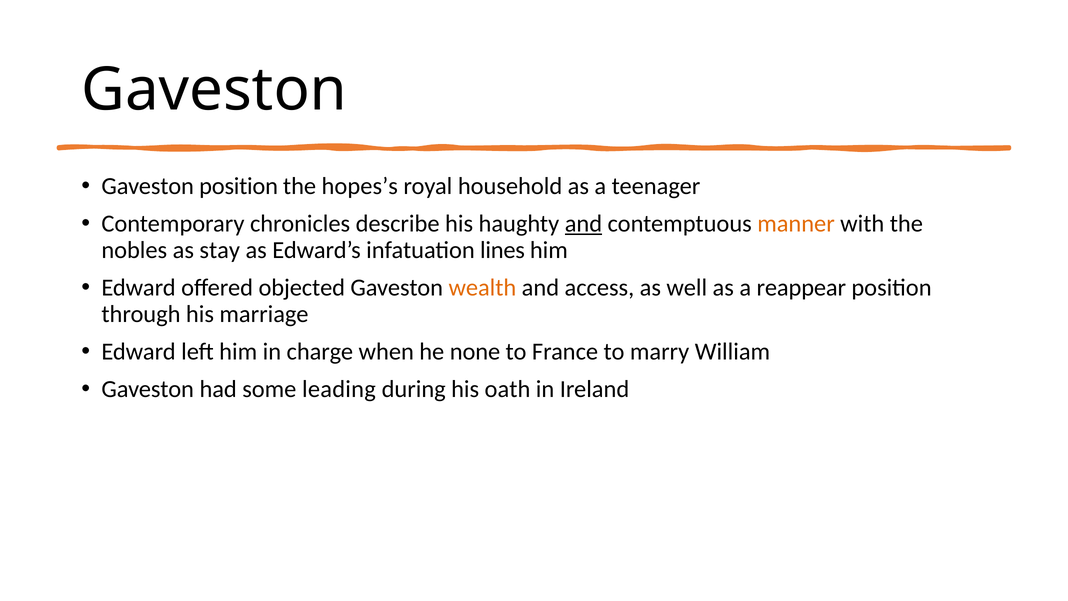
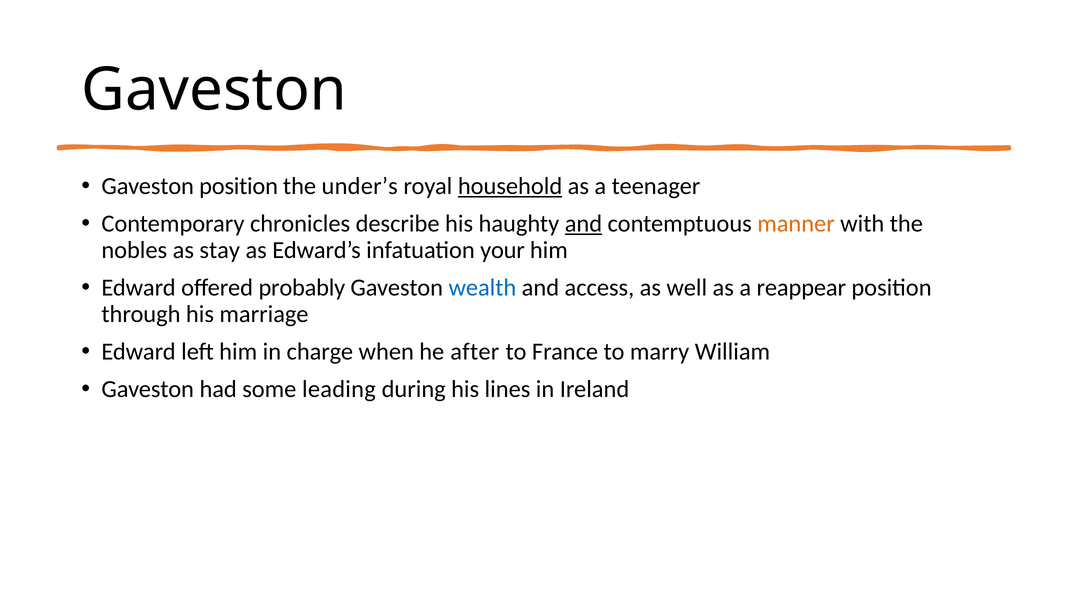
hopes’s: hopes’s -> under’s (360, 186)
household underline: none -> present (510, 186)
lines: lines -> your (502, 250)
objected: objected -> probably (302, 288)
wealth colour: orange -> blue (482, 288)
none: none -> after (475, 351)
oath: oath -> lines (508, 389)
